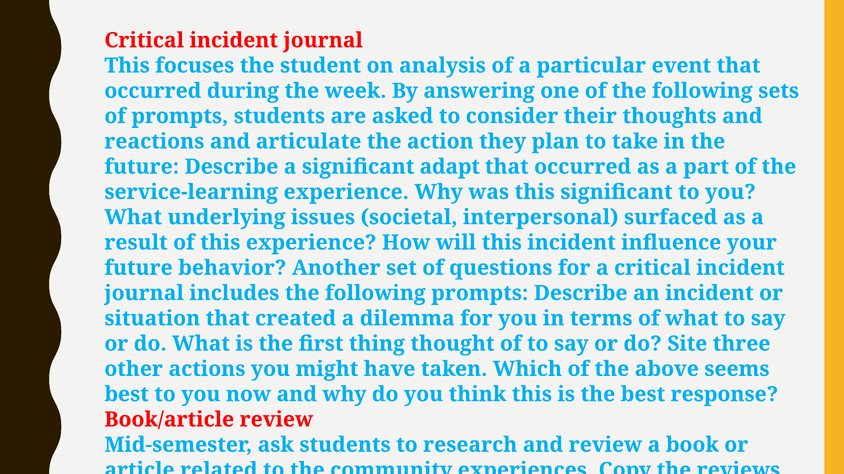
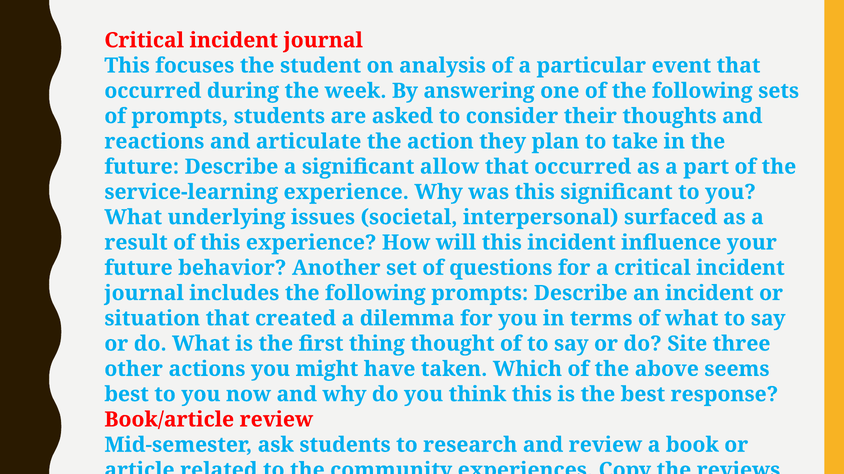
adapt: adapt -> allow (449, 167)
